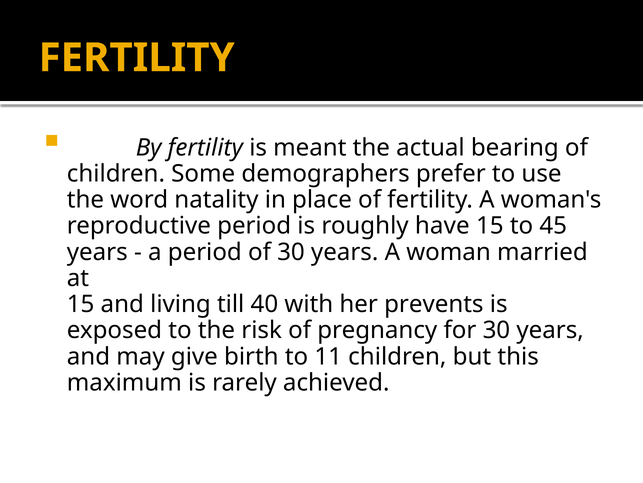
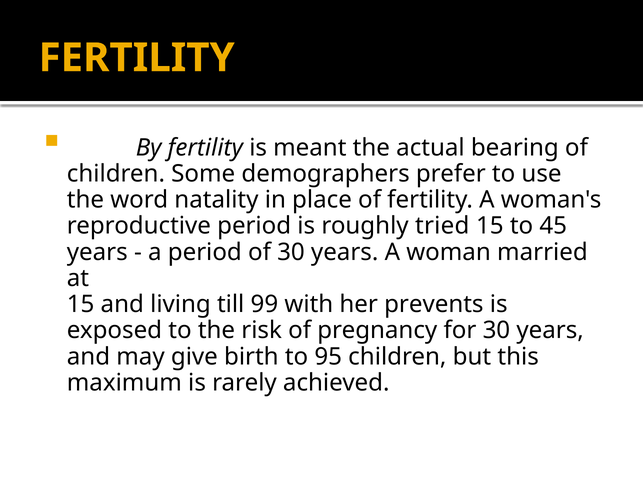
have: have -> tried (442, 226)
40: 40 -> 99 (264, 304)
11: 11 -> 95 (328, 356)
